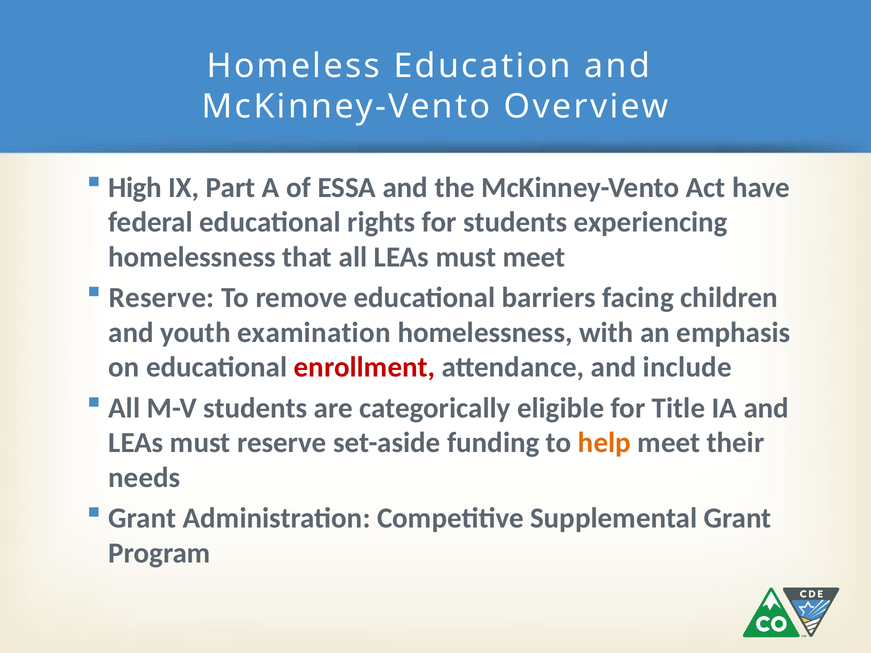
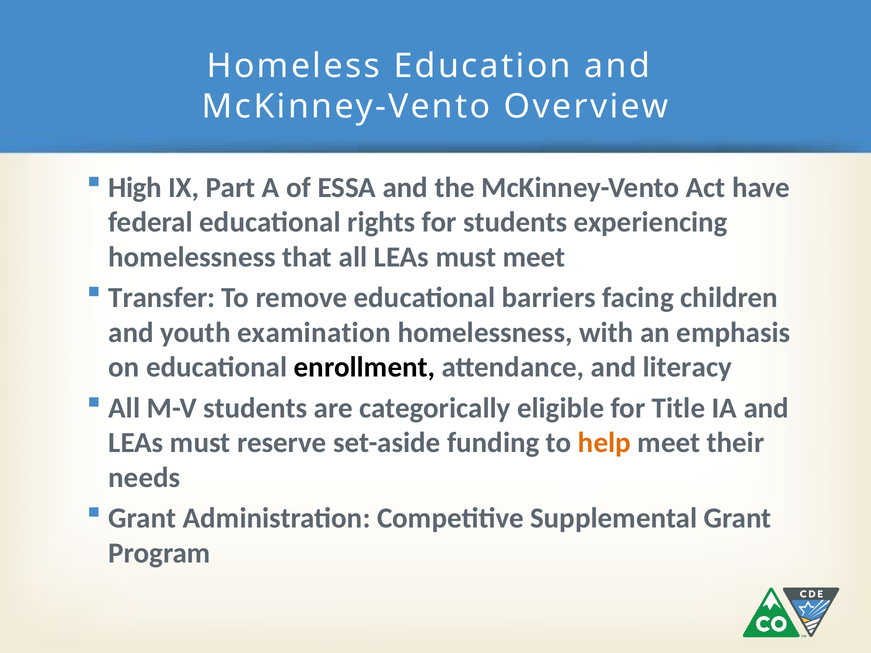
Reserve: Reserve -> Transfer (162, 298)
enrollment colour: red -> black (365, 368)
include: include -> literacy (687, 368)
